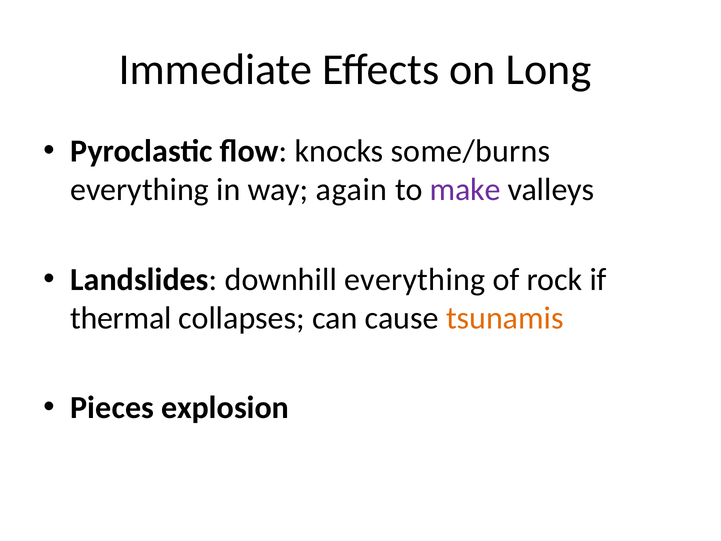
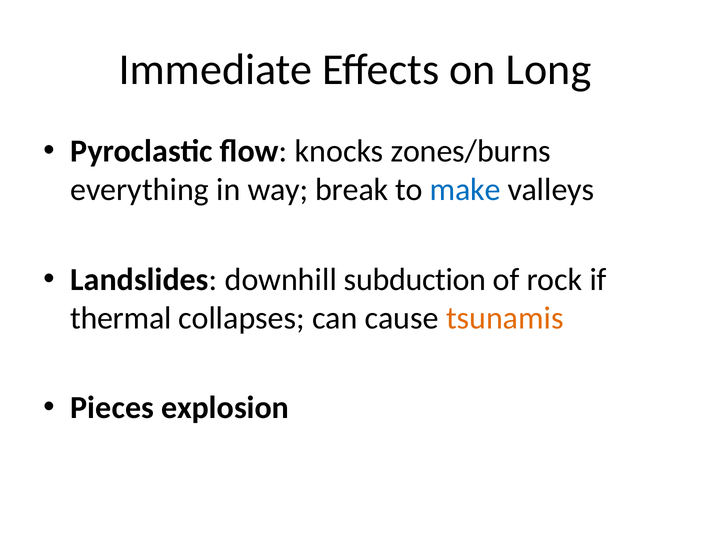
some/burns: some/burns -> zones/burns (471, 151)
again: again -> break (352, 190)
make colour: purple -> blue (465, 190)
downhill everything: everything -> subduction (415, 279)
